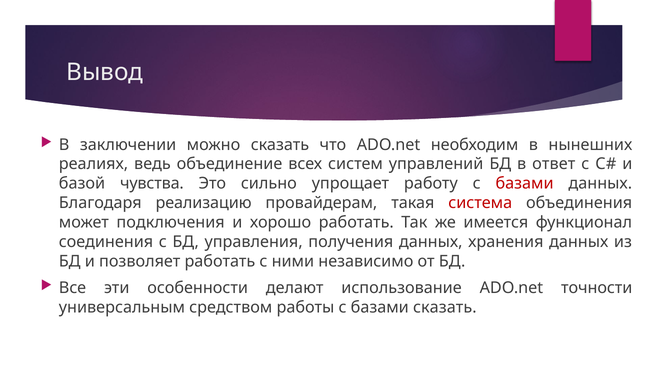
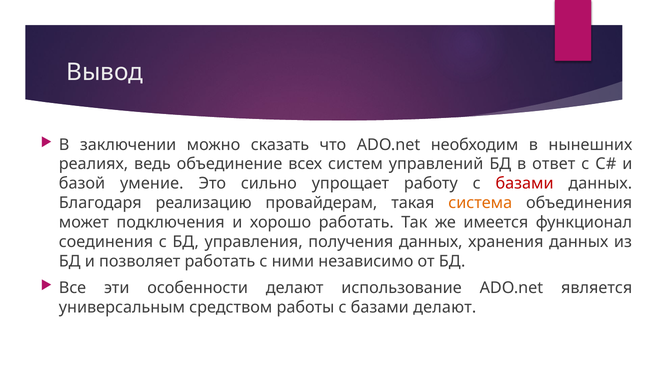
чувства: чувства -> умение (152, 183)
система colour: red -> orange (480, 203)
точности: точности -> является (597, 287)
базами сказать: сказать -> делают (445, 307)
